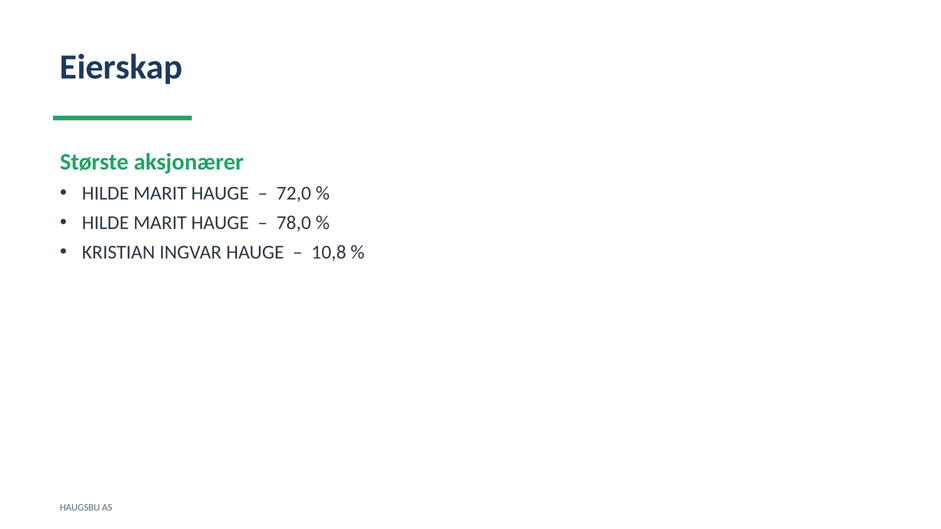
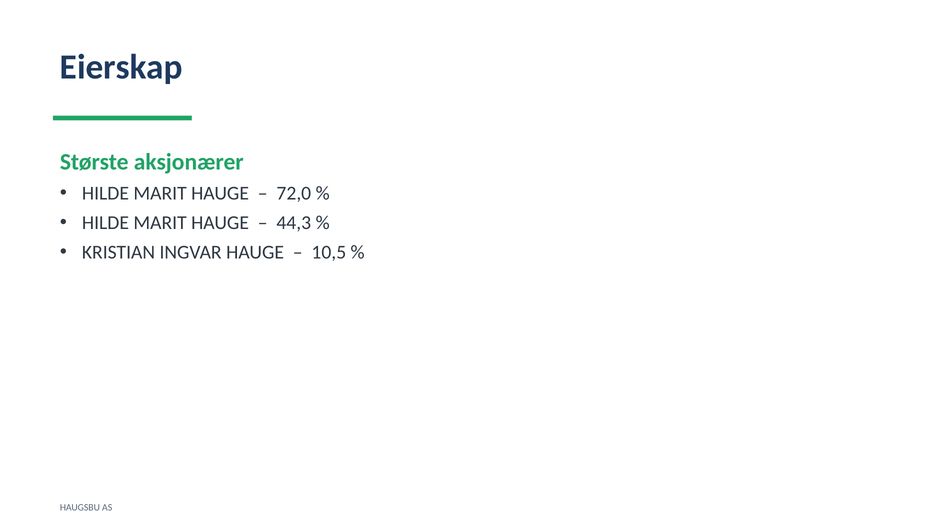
78,0: 78,0 -> 44,3 (294, 223)
10,8: 10,8 -> 10,5 (329, 252)
